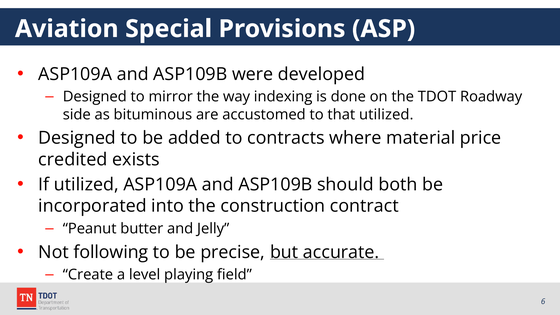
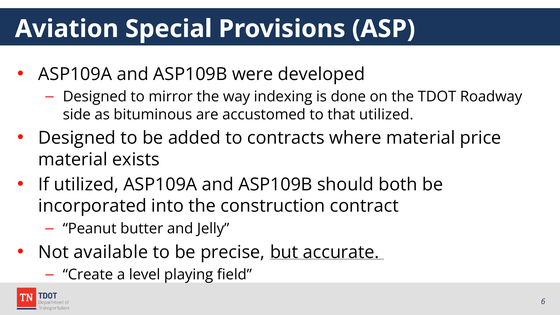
credited: credited -> material (73, 159)
following: following -> available (111, 252)
